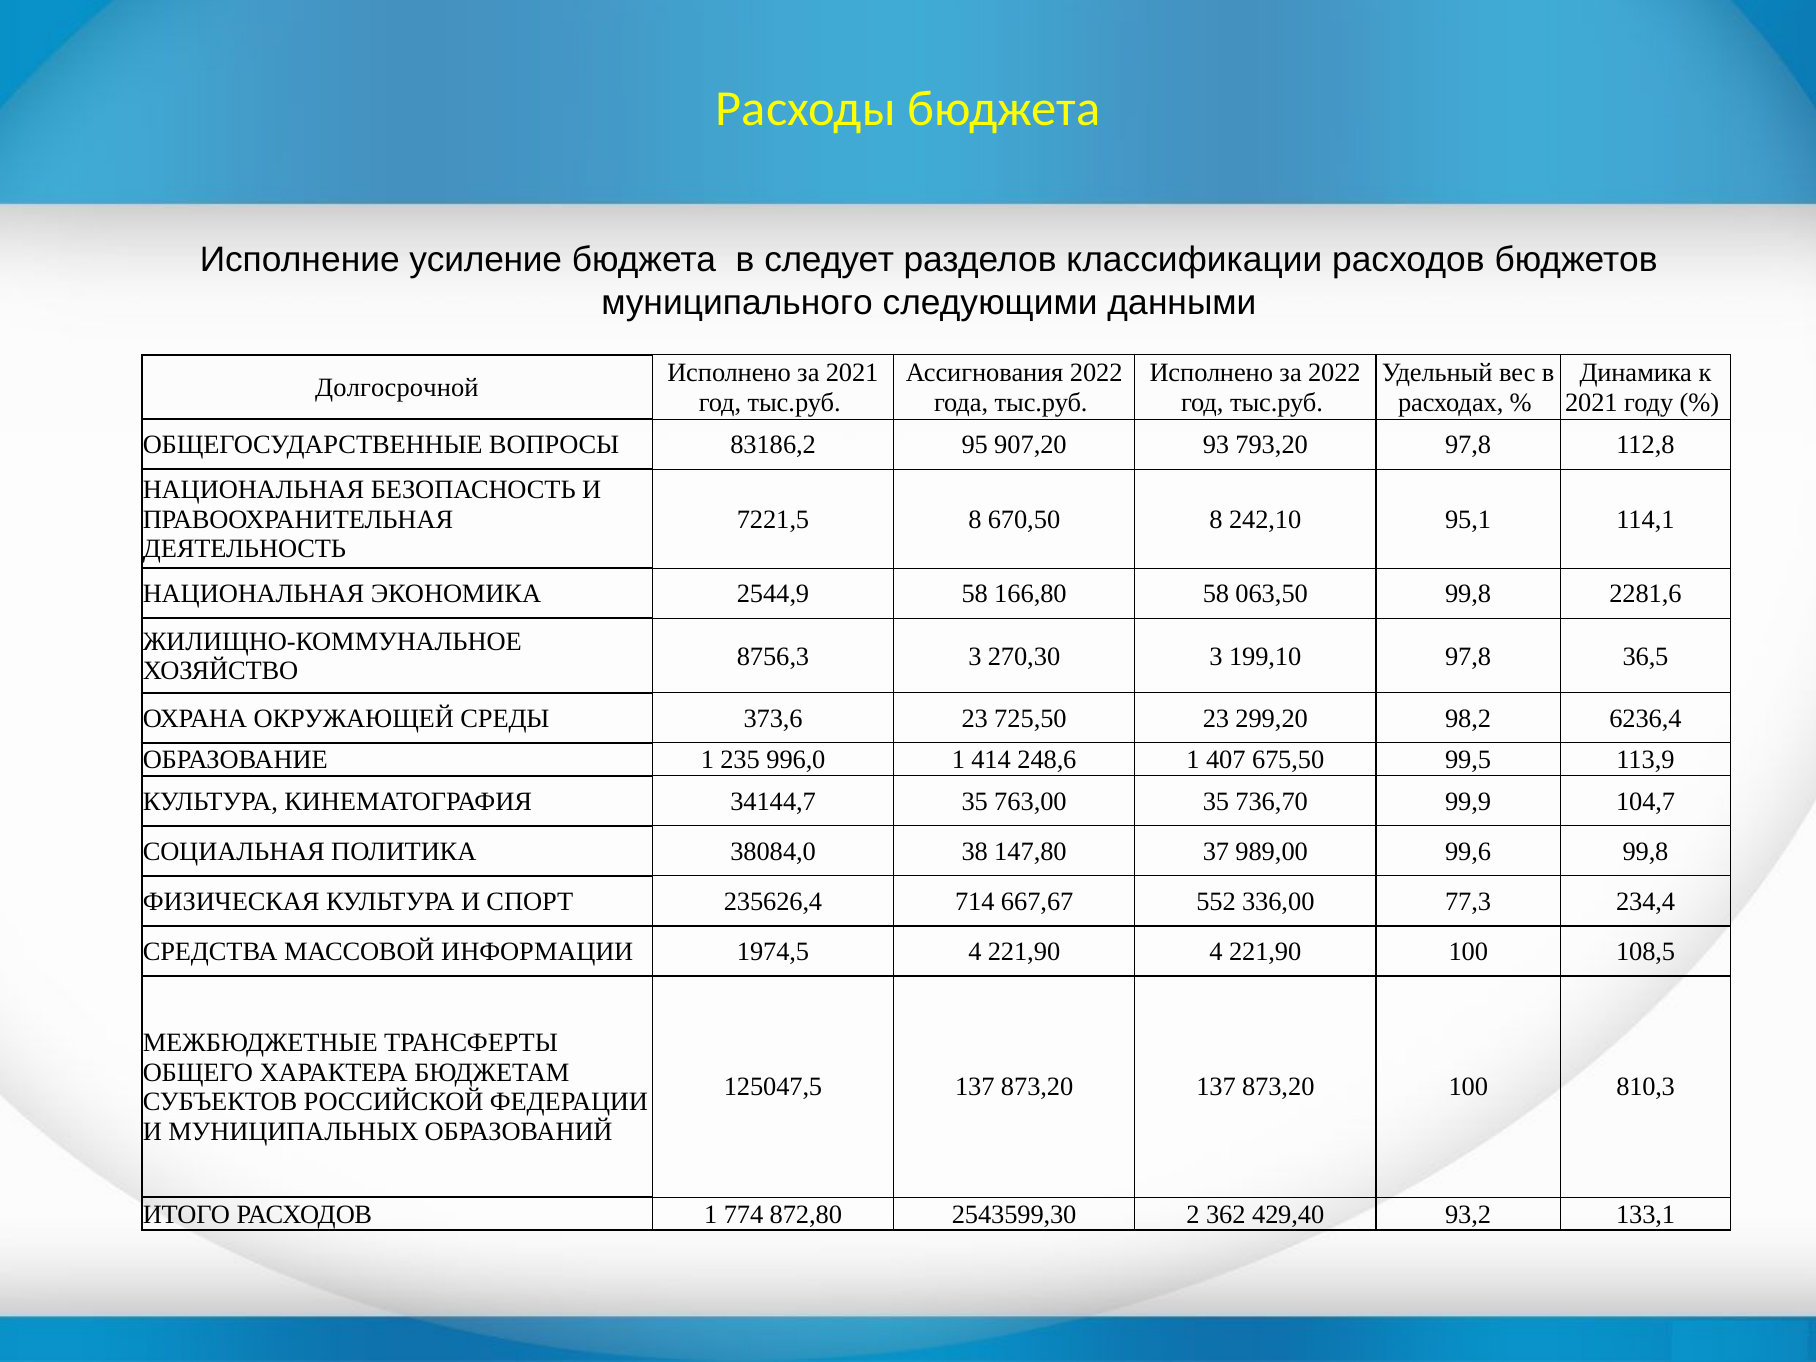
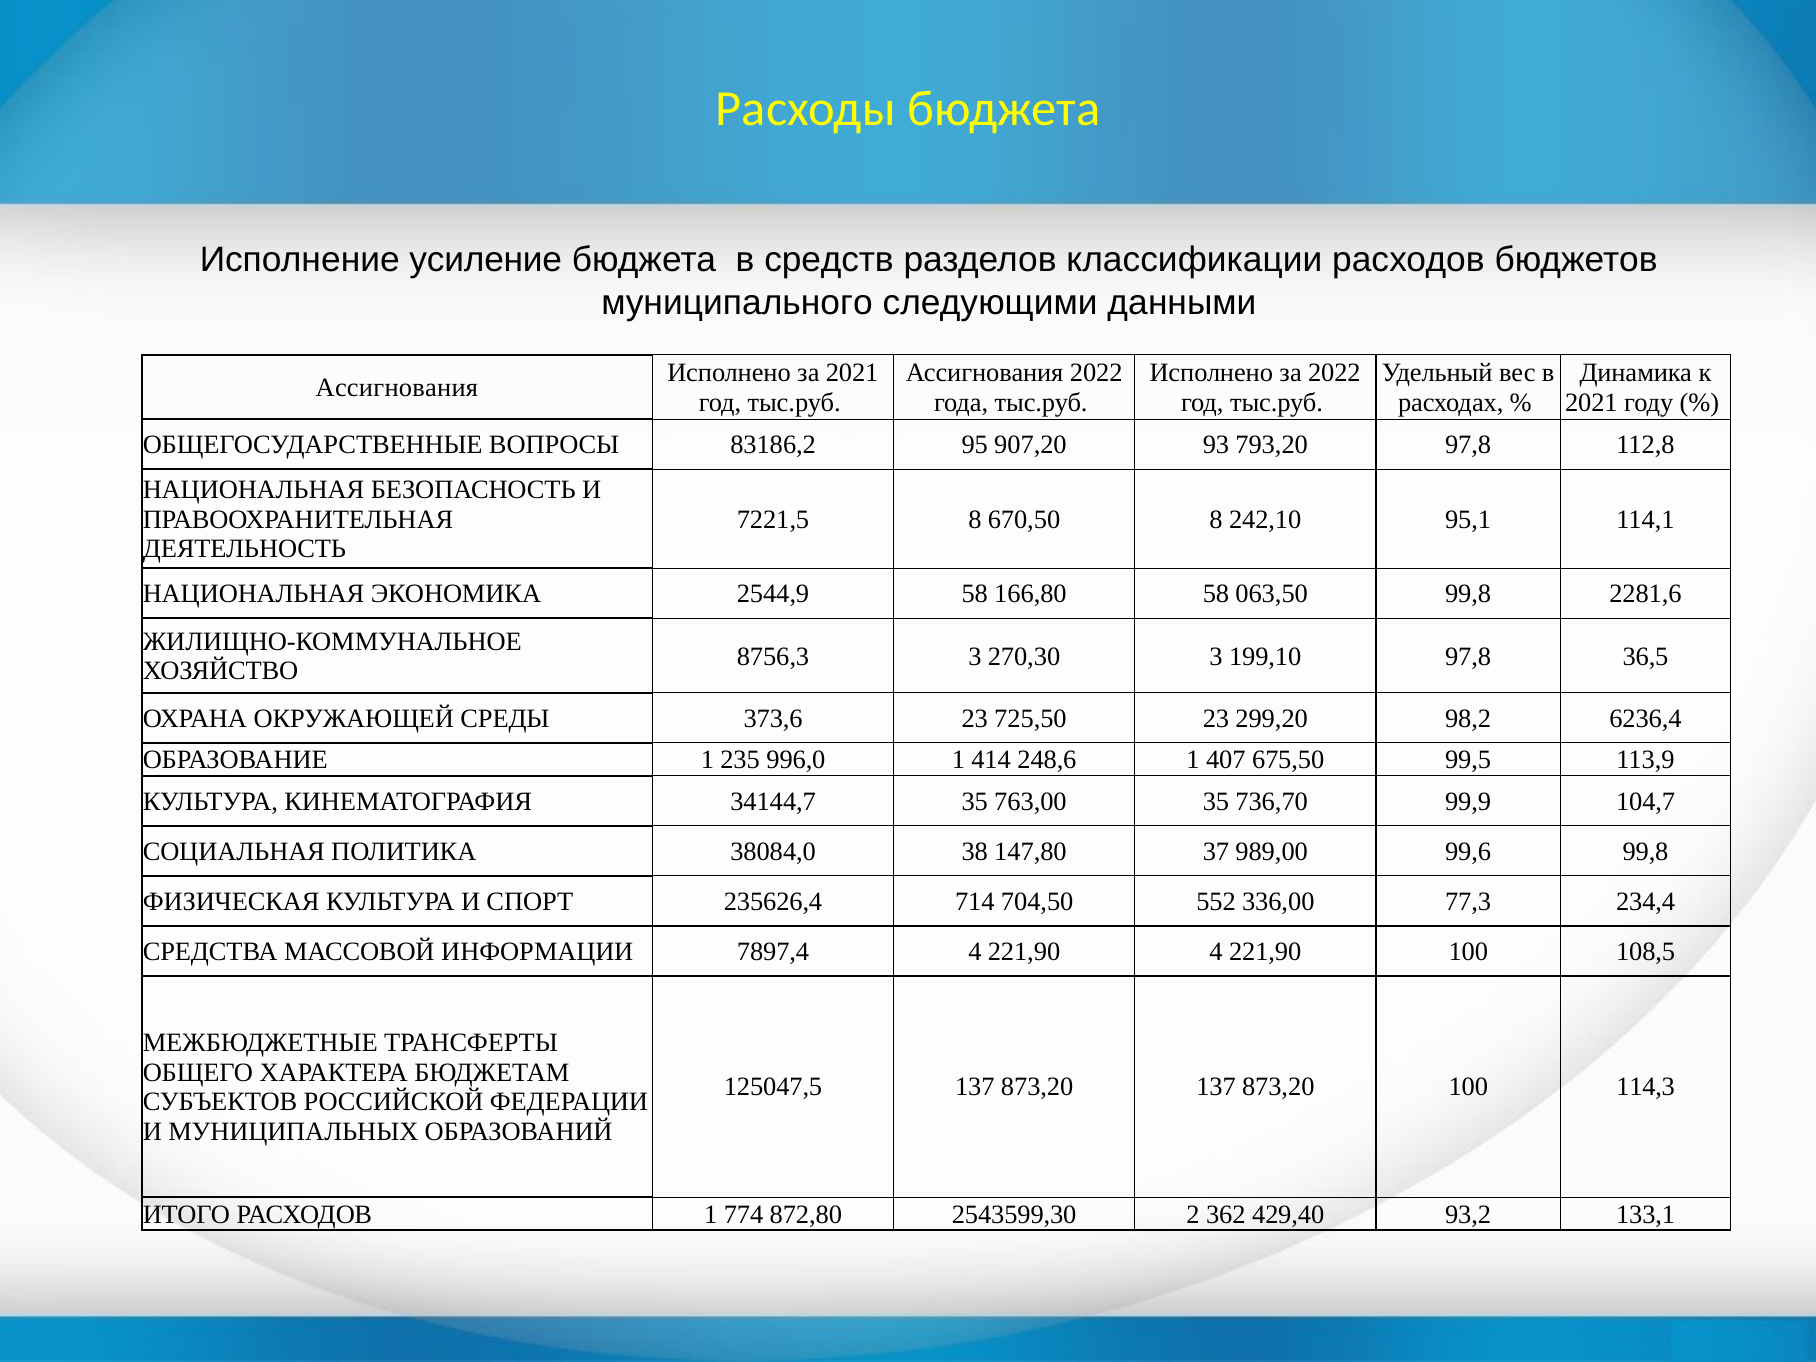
следует: следует -> средств (829, 260)
Долгосрочной: Долгосрочной -> Ассигнования (397, 388)
667,67: 667,67 -> 704,50 (1037, 902)
1974,5: 1974,5 -> 7897,4 (773, 952)
810,3: 810,3 -> 114,3 (1646, 1087)
